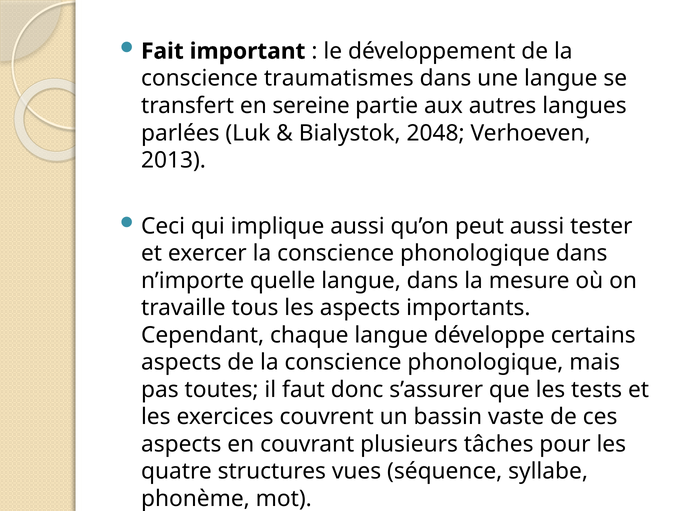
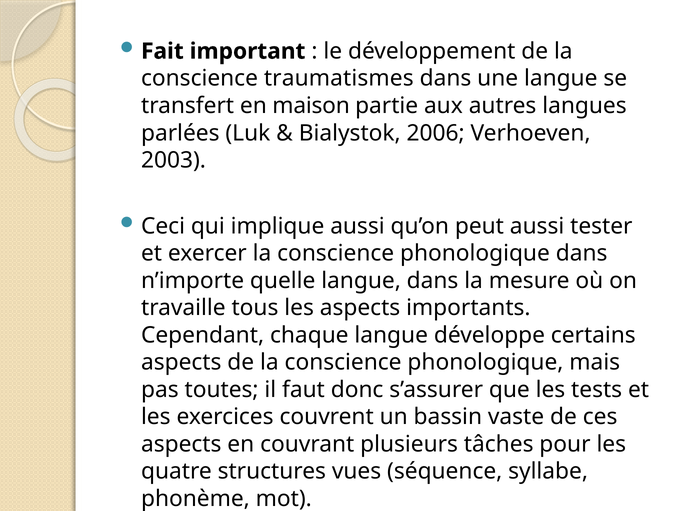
sereine: sereine -> maison (311, 106)
2048: 2048 -> 2006 (436, 133)
2013: 2013 -> 2003 (173, 160)
